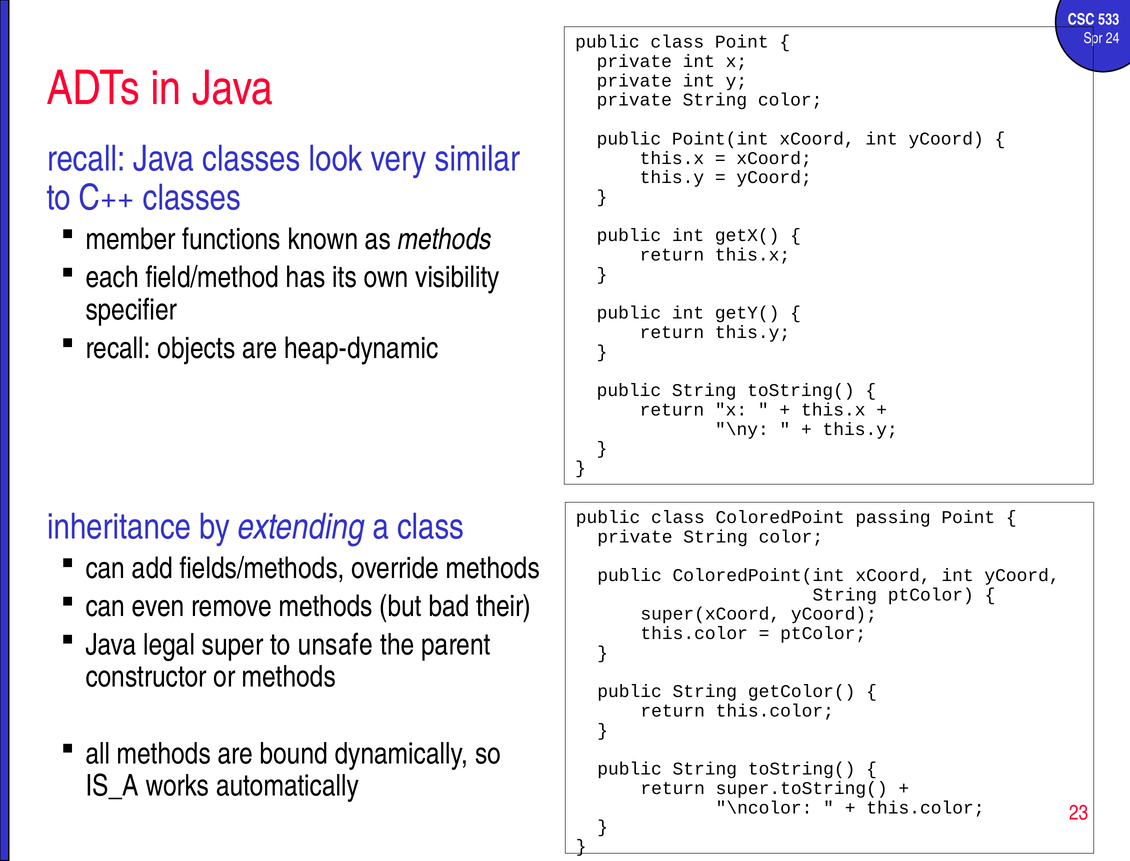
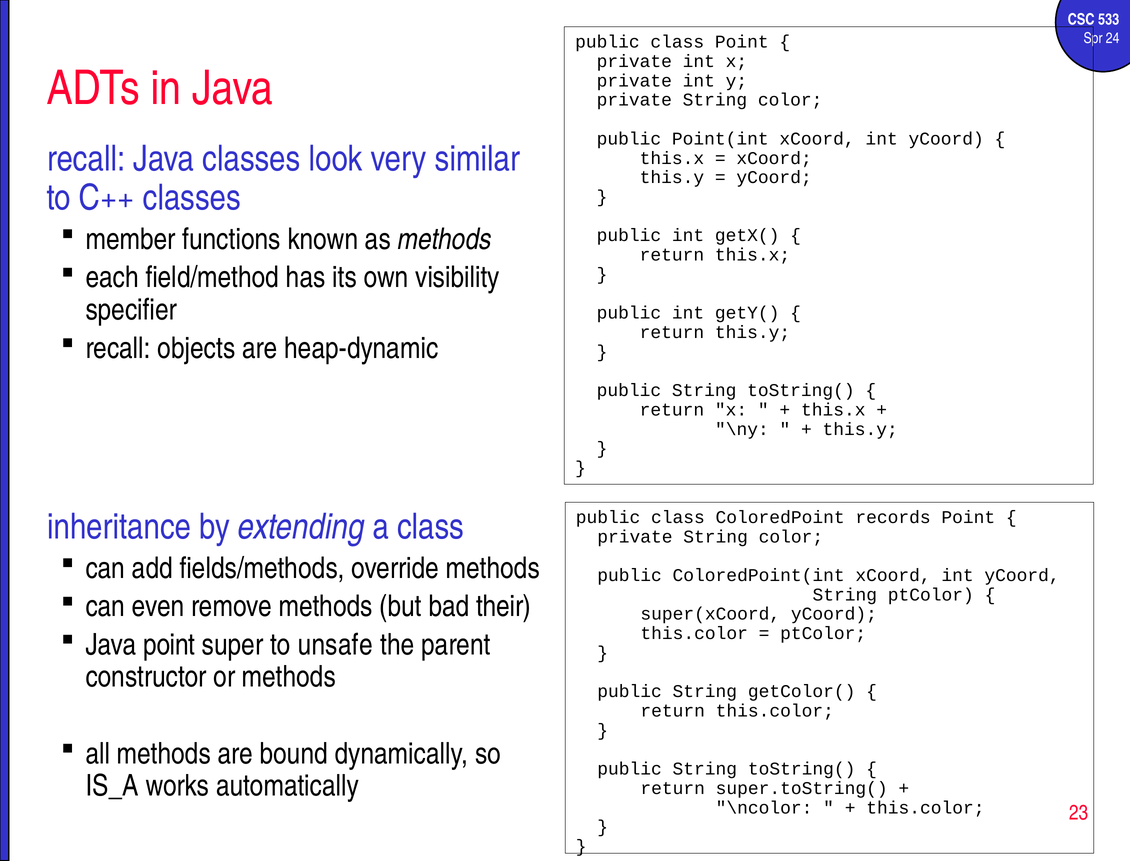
passing: passing -> records (893, 517)
Java legal: legal -> point (169, 645)
